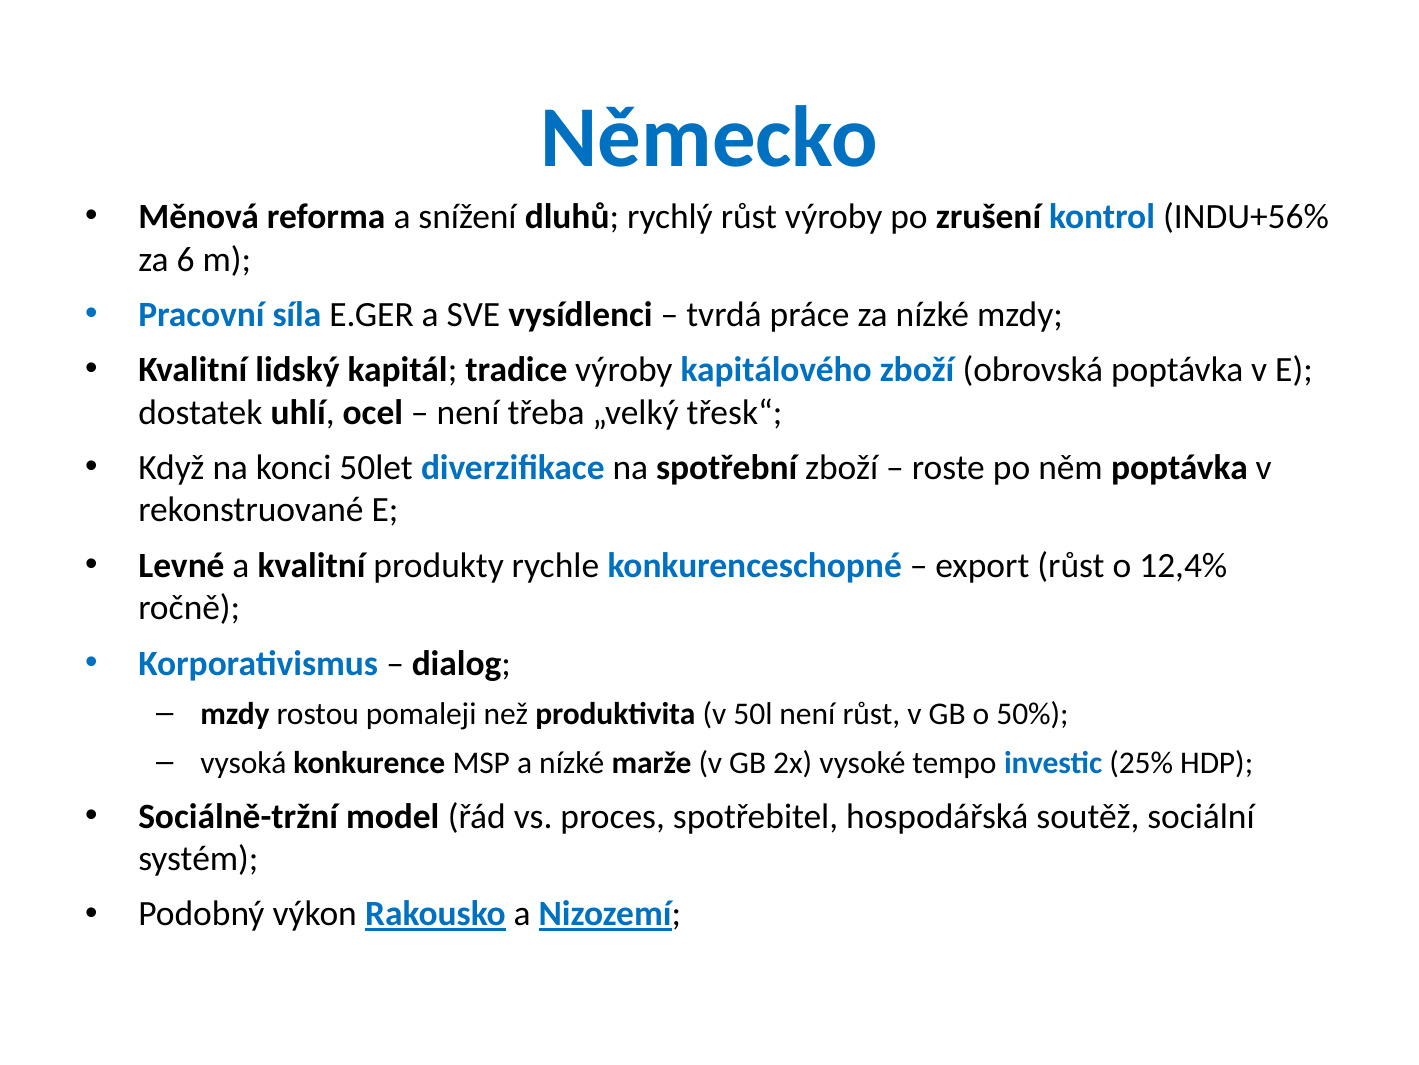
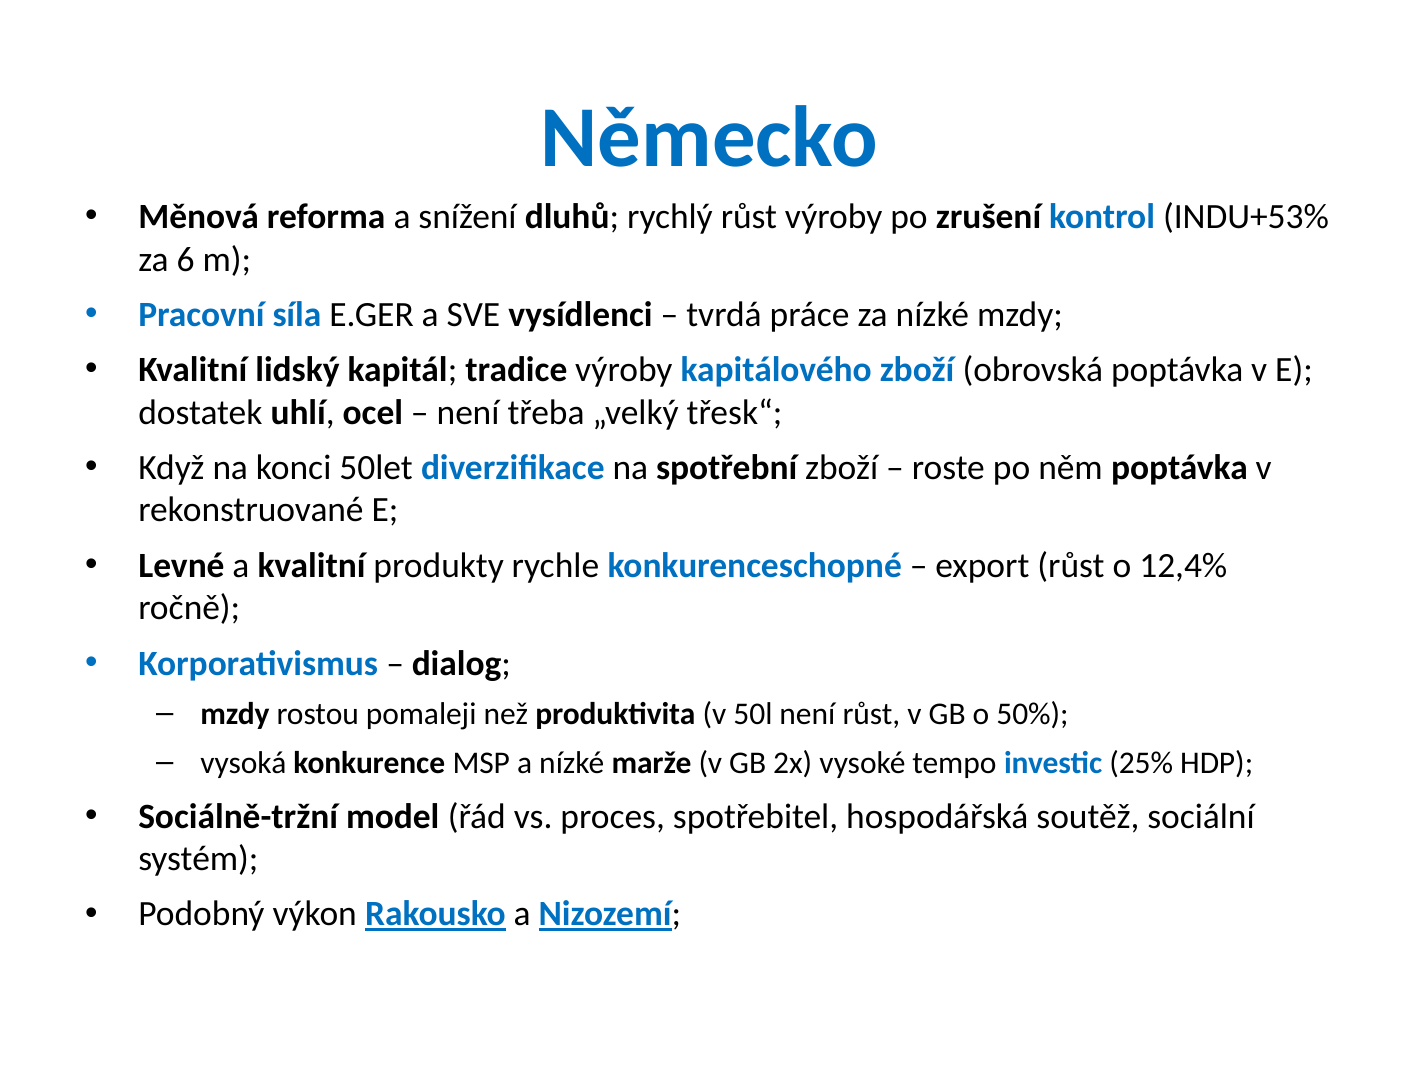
INDU+56%: INDU+56% -> INDU+53% (1246, 217)
